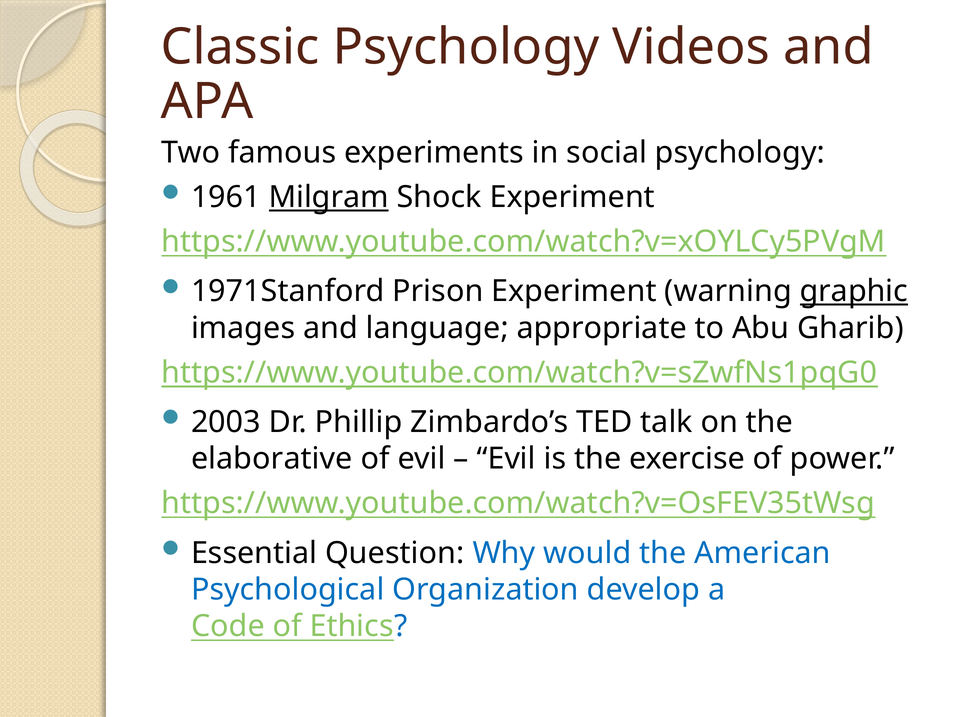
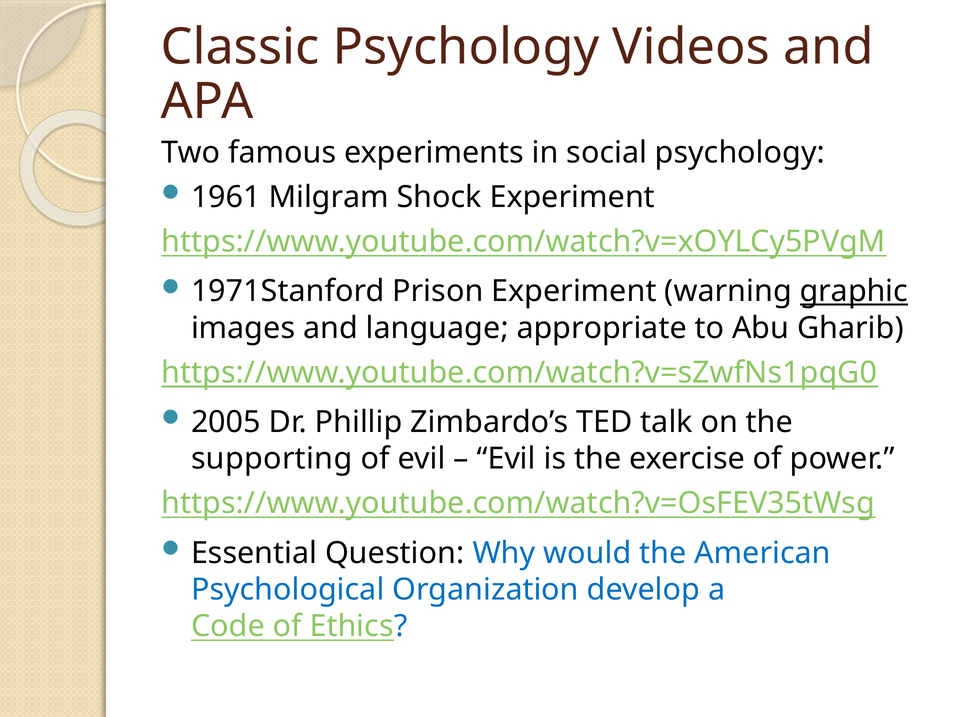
Milgram underline: present -> none (329, 197)
2003: 2003 -> 2005 (226, 422)
elaborative: elaborative -> supporting (272, 459)
